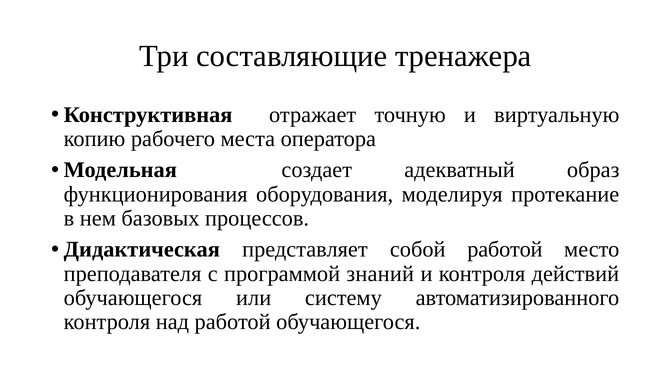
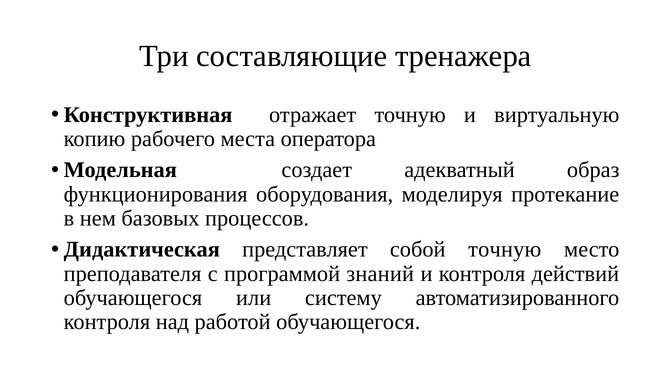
собой работой: работой -> точную (505, 250)
